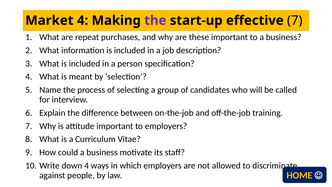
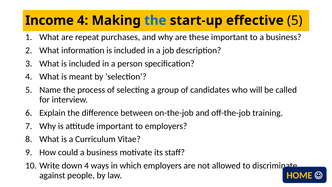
Market: Market -> Income (50, 20)
the colour: purple -> blue (155, 20)
effective 7: 7 -> 5 (295, 20)
